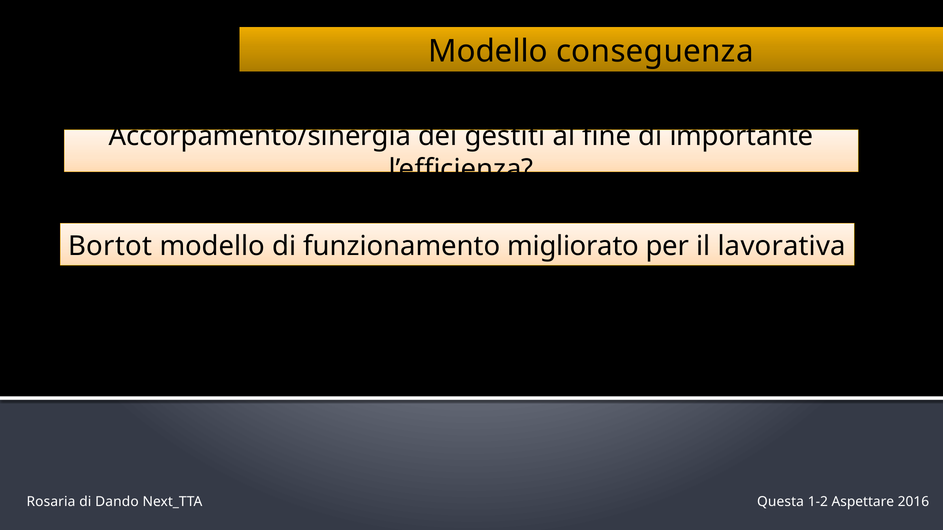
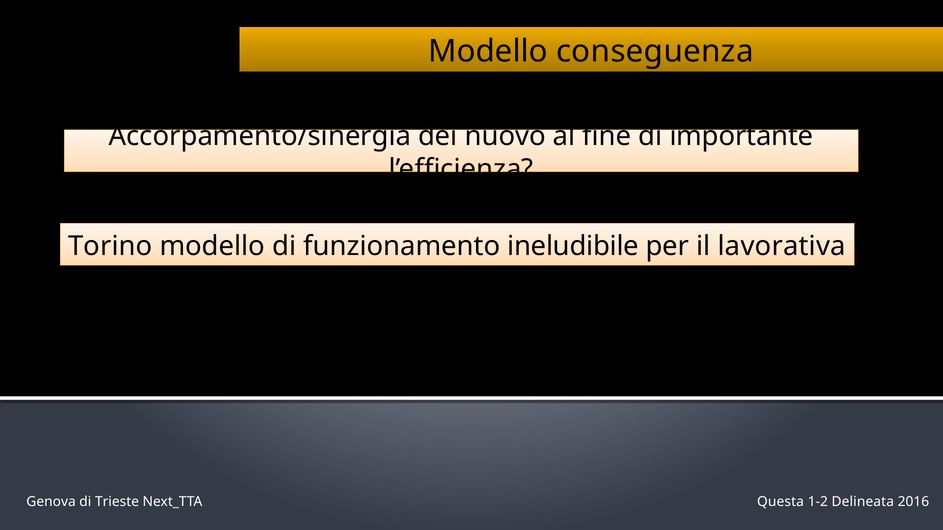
gestiti: gestiti -> nuovo (505, 136)
Bortot: Bortot -> Torino (110, 246)
migliorato: migliorato -> ineludibile (573, 246)
Rosaria: Rosaria -> Genova (51, 502)
Dando: Dando -> Trieste (117, 502)
Aspettare: Aspettare -> Delineata (863, 502)
